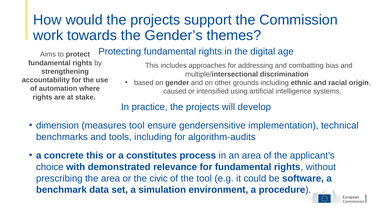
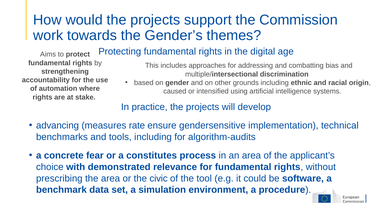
dimension: dimension -> advancing (58, 125)
measures tool: tool -> rate (137, 125)
concrete this: this -> fear (95, 155)
